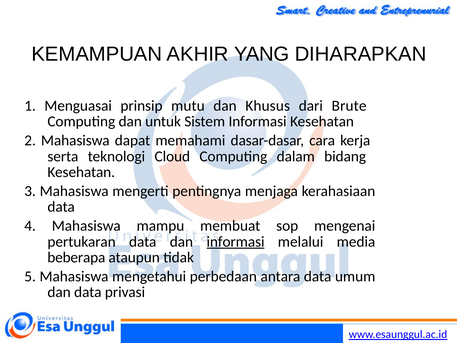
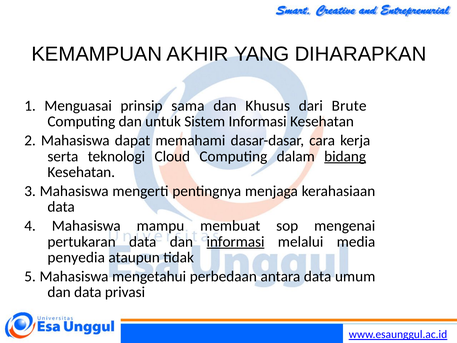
mutu: mutu -> sama (188, 106)
bidang underline: none -> present (345, 156)
beberapa: beberapa -> penyedia (76, 257)
